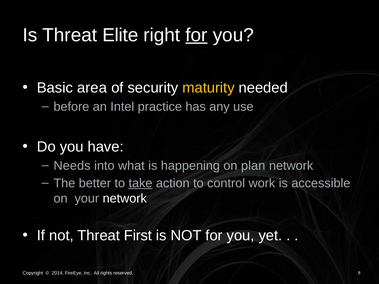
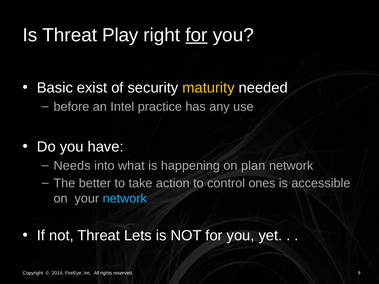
Elite: Elite -> Play (120, 35)
area: area -> exist (92, 88)
take underline: present -> none (141, 183)
work: work -> ones (262, 183)
network colour: white -> light blue (125, 199)
First: First -> Lets (138, 236)
